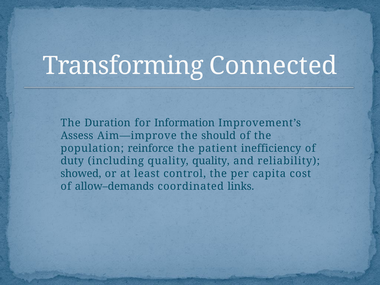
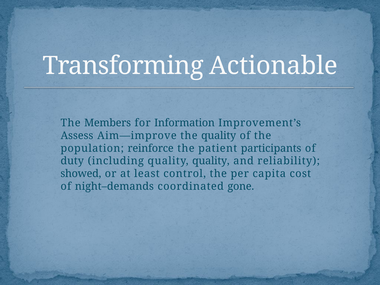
Connected: Connected -> Actionable (273, 66)
Duration: Duration -> Members (108, 123)
the should: should -> quality (219, 136)
inefficiency: inefficiency -> participants (271, 148)
allow–demands: allow–demands -> night–demands (114, 186)
links: links -> gone (241, 186)
